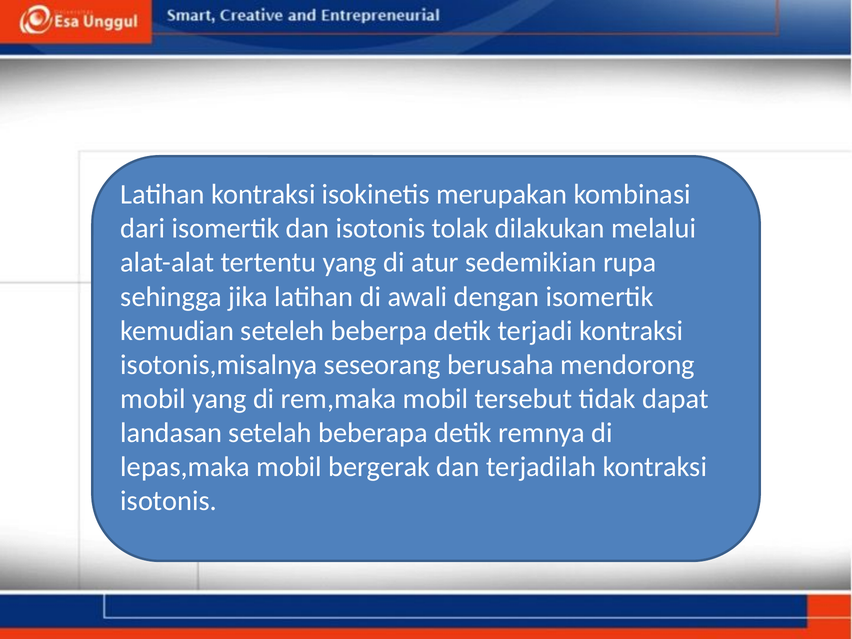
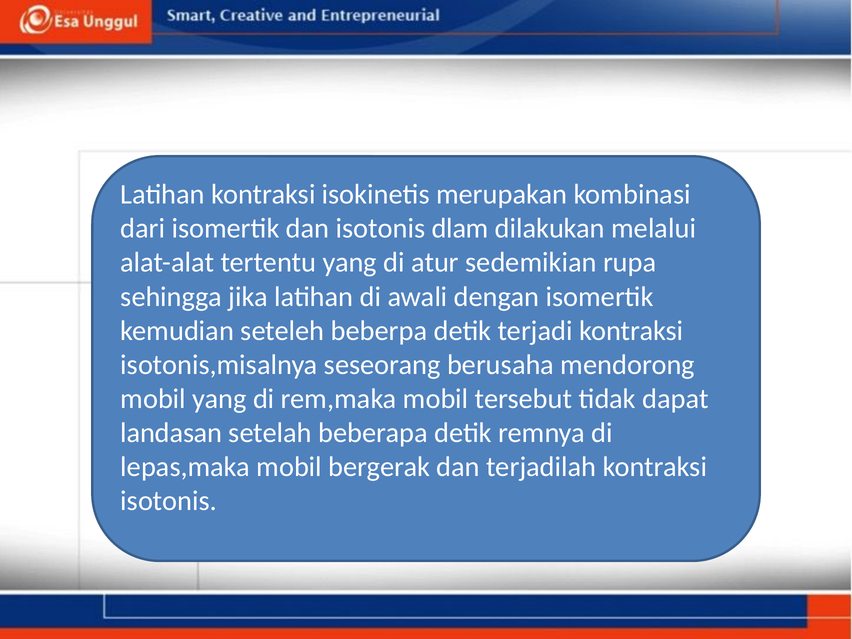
tolak: tolak -> dlam (460, 228)
